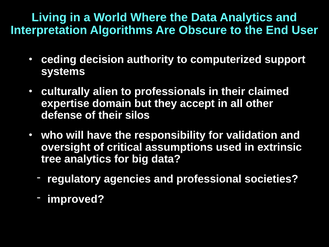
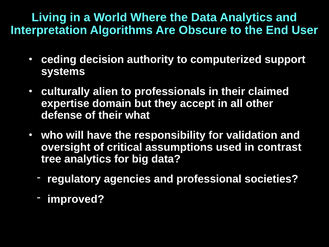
silos: silos -> what (137, 115)
extrinsic: extrinsic -> contrast (280, 147)
